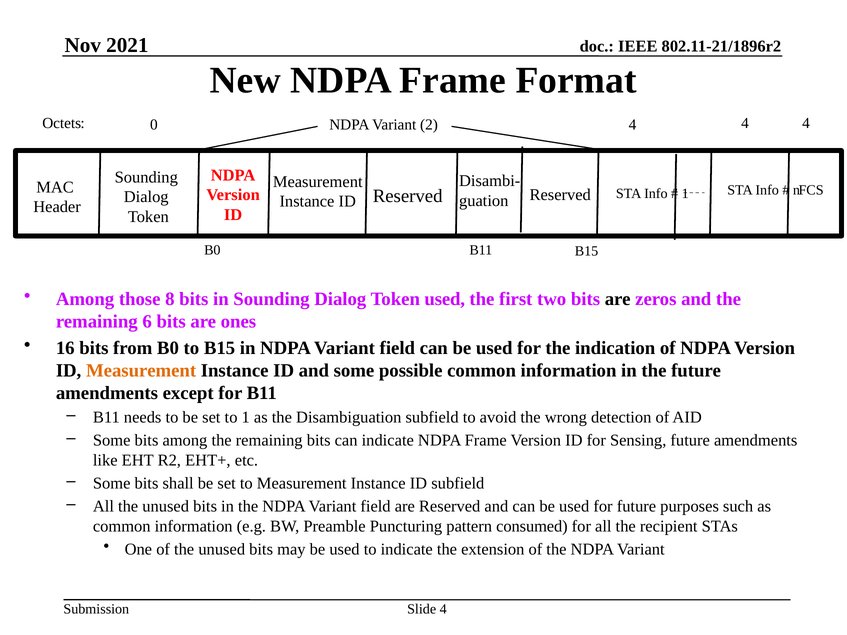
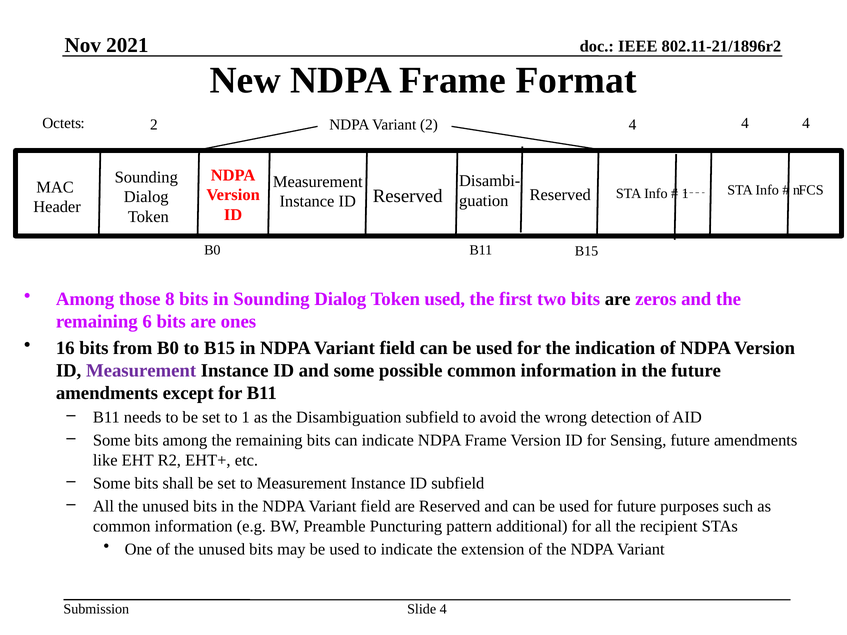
Octets 0: 0 -> 2 (154, 125)
Measurement colour: orange -> purple (141, 371)
consumed: consumed -> additional (532, 526)
